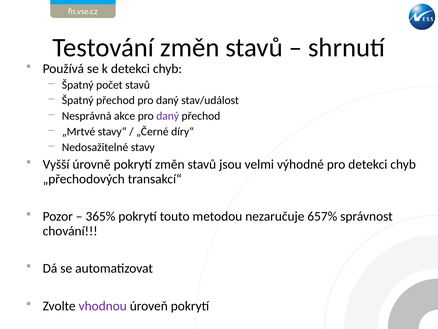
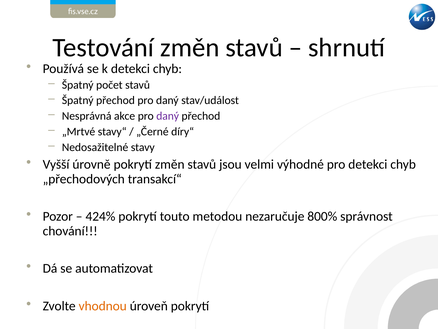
365%: 365% -> 424% (100, 216)
657%: 657% -> 800% (322, 216)
vhodnou colour: purple -> orange (103, 306)
